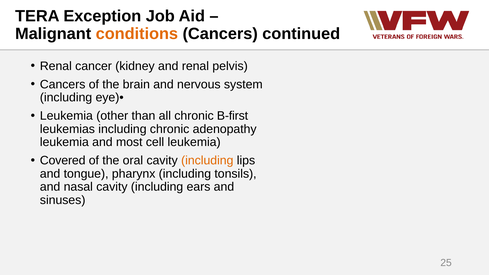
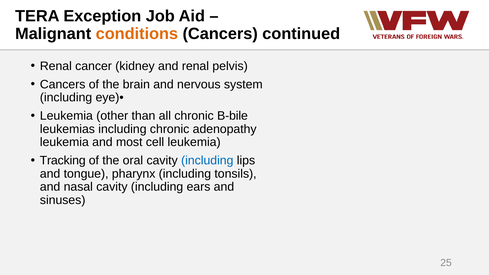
B-first: B-first -> B-bile (232, 116)
Covered: Covered -> Tracking (63, 161)
including colour: orange -> blue (207, 161)
